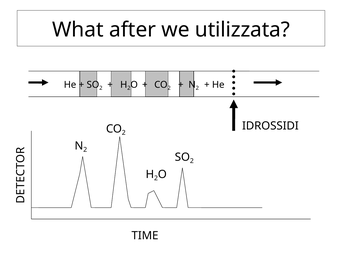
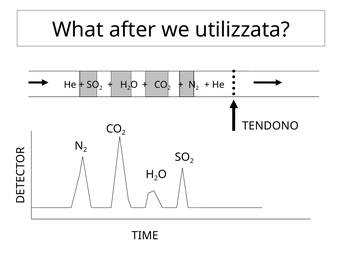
IDROSSIDI: IDROSSIDI -> TENDONO (270, 126)
